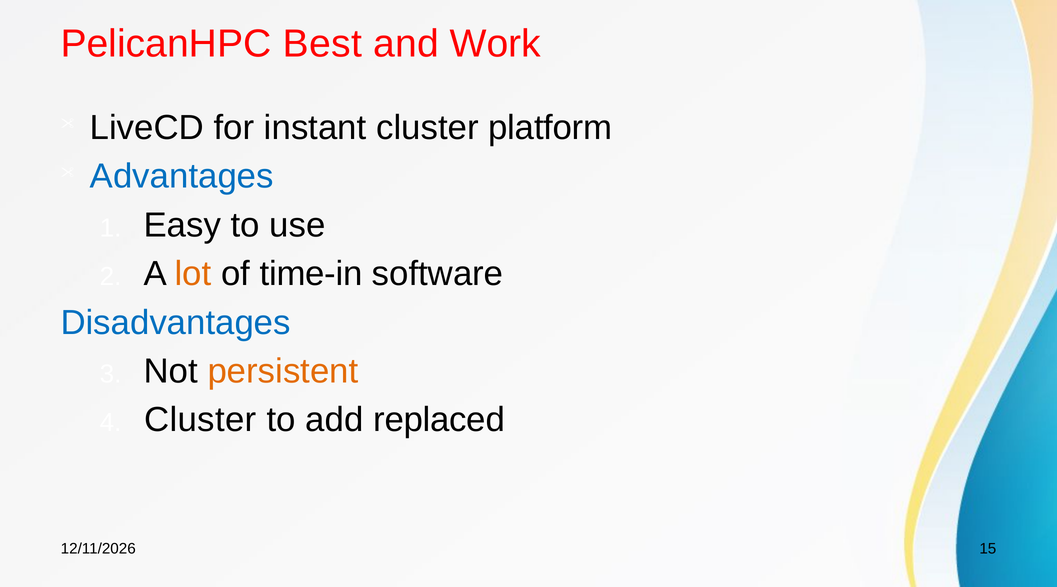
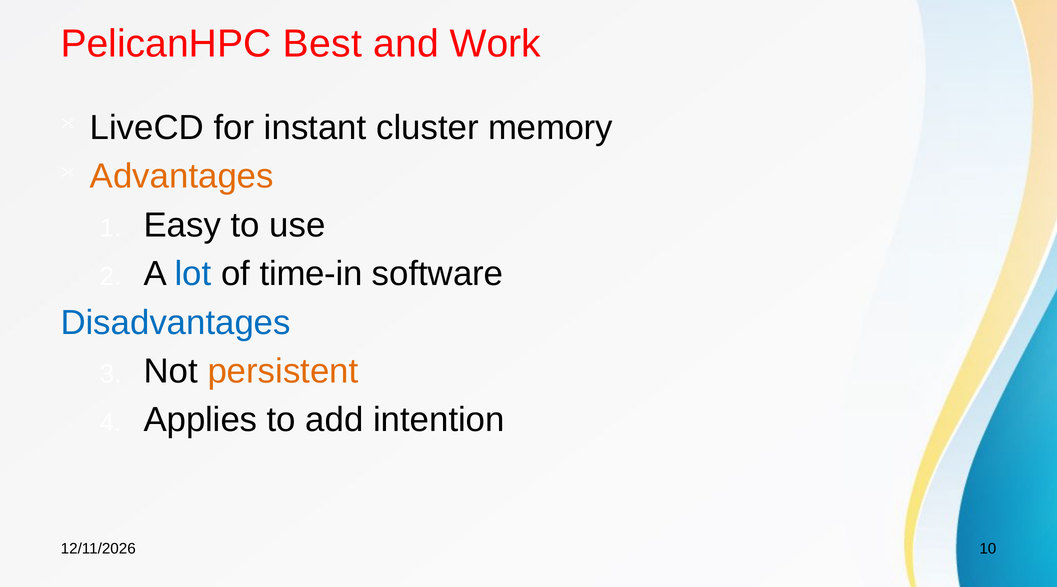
platform: platform -> memory (550, 128)
Advantages colour: blue -> orange (182, 176)
lot colour: orange -> blue (193, 274)
Cluster: Cluster -> Applies (201, 420)
replaced: replaced -> intention (439, 420)
15: 15 -> 10 (988, 549)
